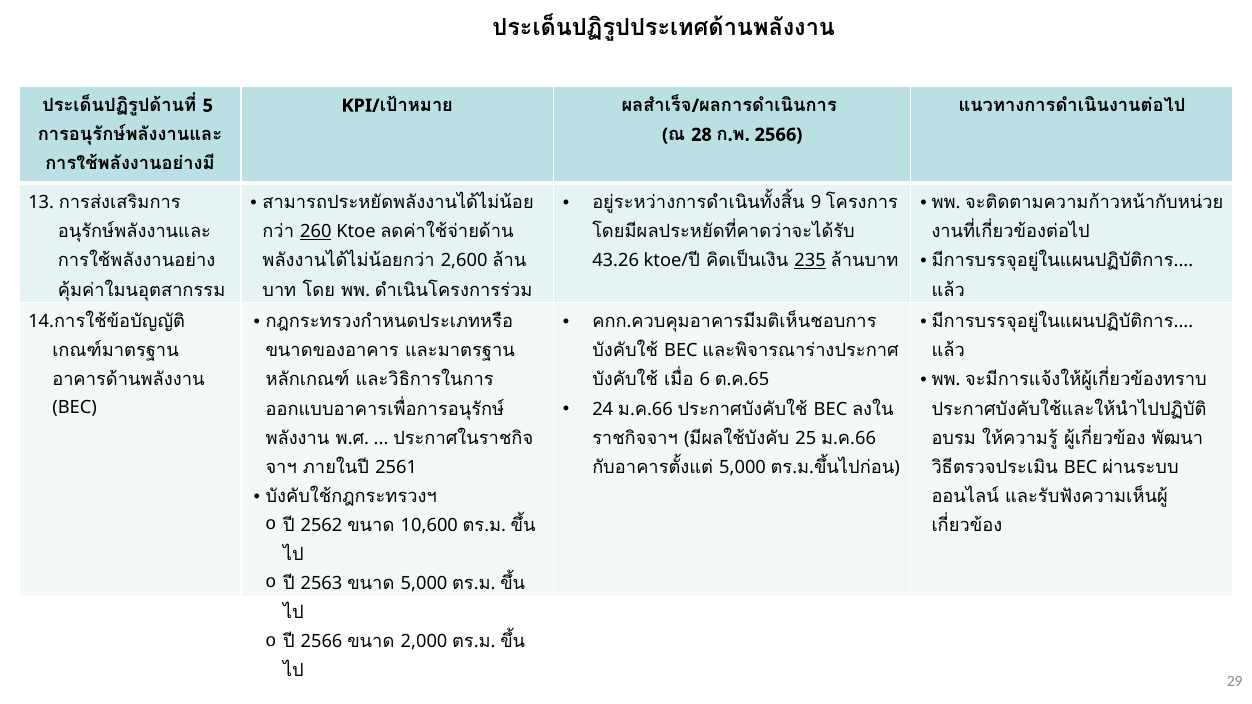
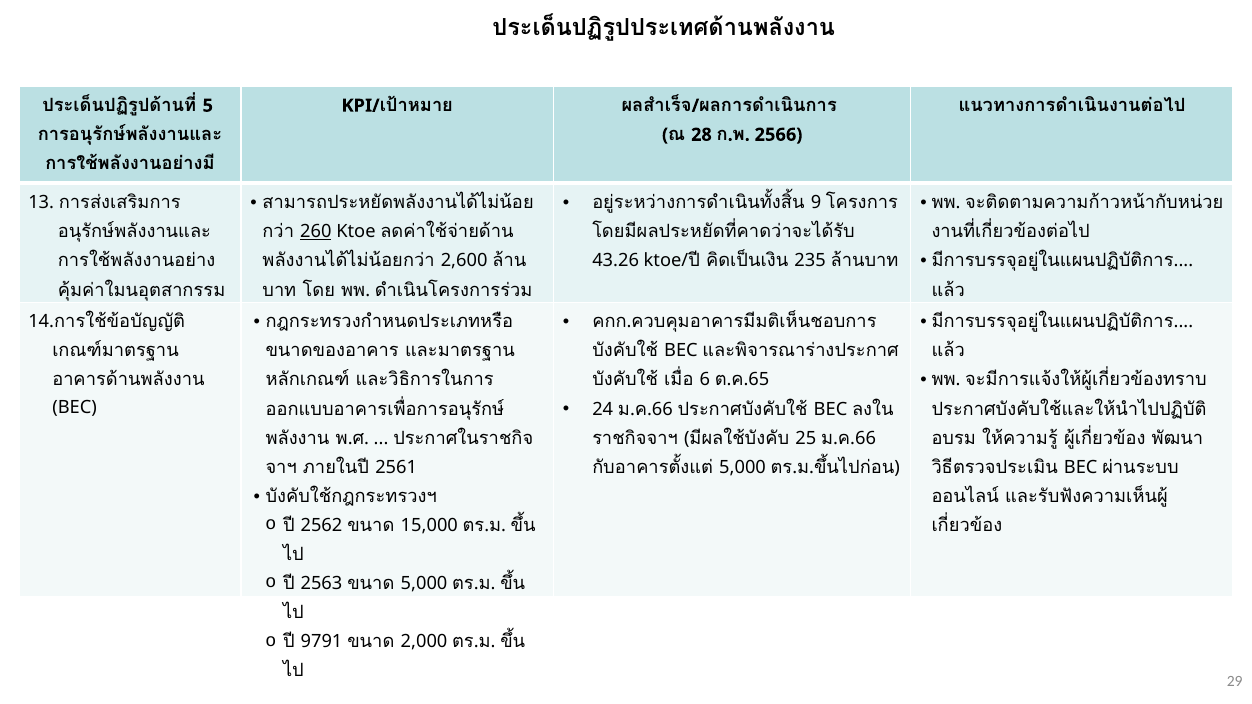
235 underline: present -> none (810, 261)
10,600: 10,600 -> 15,000 (429, 526)
2566: 2566 -> 9791 (322, 642)
